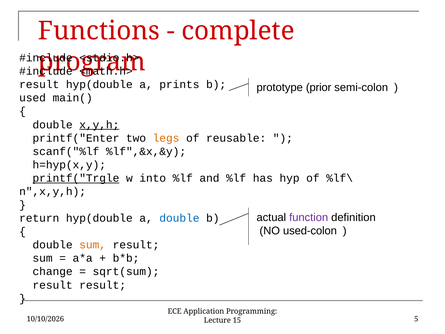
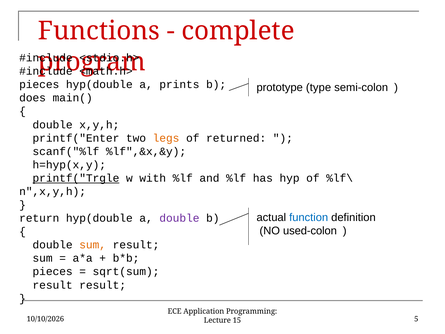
result: result -> pieces (39, 85)
prior: prior -> type (319, 88)
used: used -> does (33, 98)
x,y,h underline: present -> none (99, 125)
reusable: reusable -> returned (236, 138)
into: into -> with (153, 178)
function colour: purple -> blue (309, 217)
double colour: blue -> purple (179, 218)
change: change -> pieces (53, 271)
